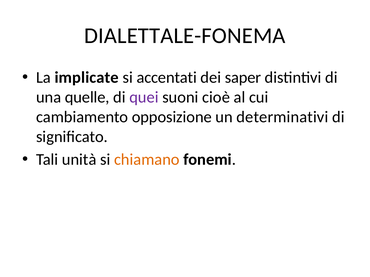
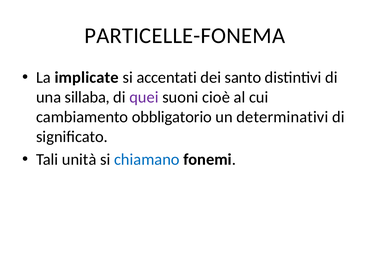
DIALETTALE-FONEMA: DIALETTALE-FONEMA -> PARTICELLE-FONEMA (185, 36)
saper: saper -> santo (243, 78)
quelle: quelle -> sillaba (87, 97)
opposizione: opposizione -> obbligatorio (172, 117)
chiamano colour: orange -> blue (147, 160)
